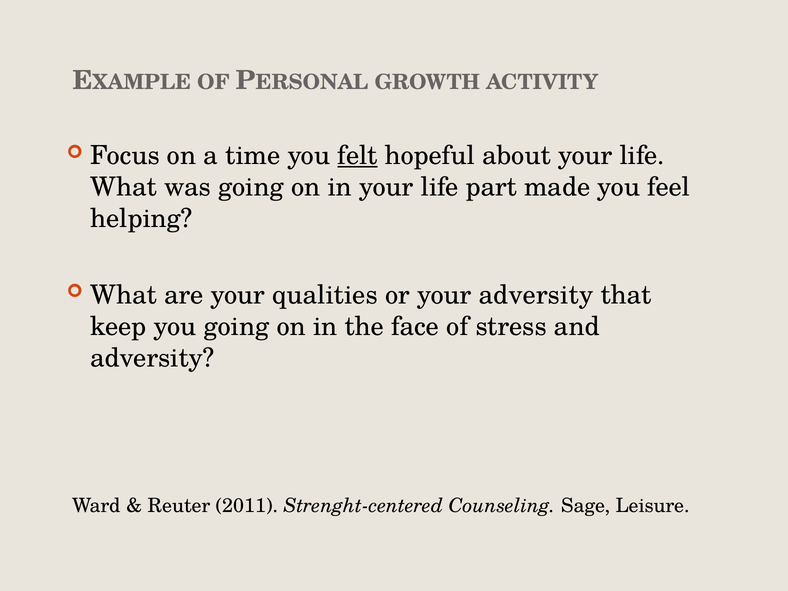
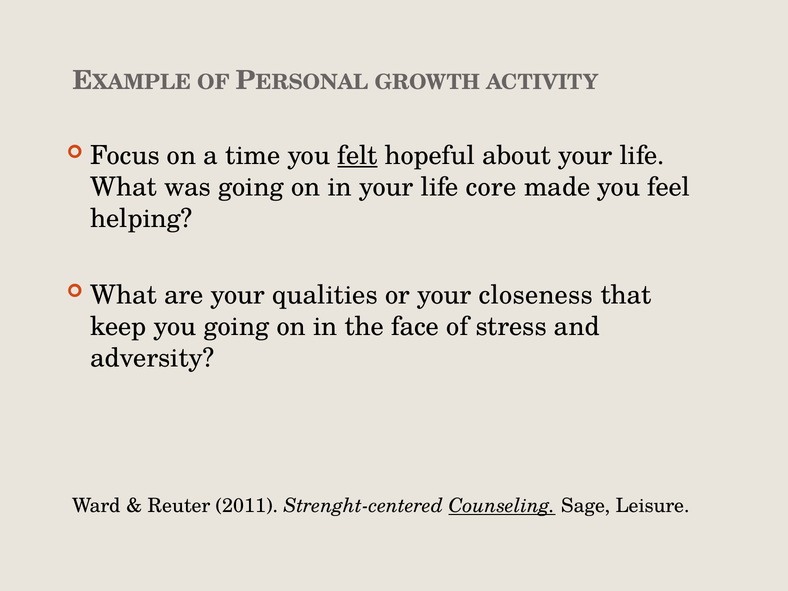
part: part -> core (491, 187)
your adversity: adversity -> closeness (536, 295)
Counseling underline: none -> present (502, 506)
